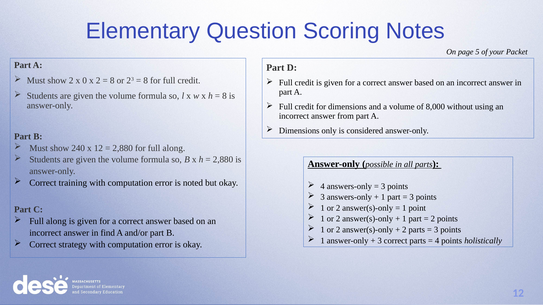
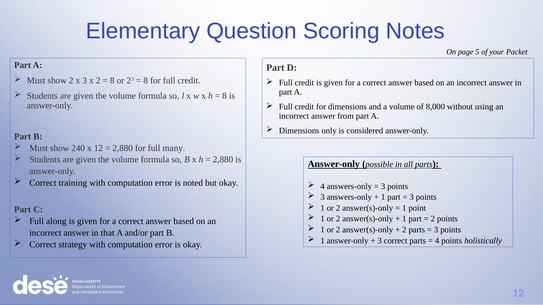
x 0: 0 -> 3 (85, 81)
for full along: along -> many (174, 148)
find: find -> that (108, 233)
